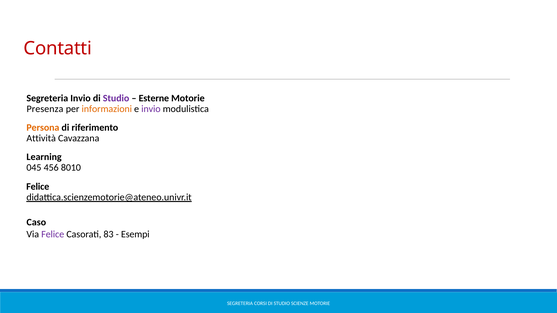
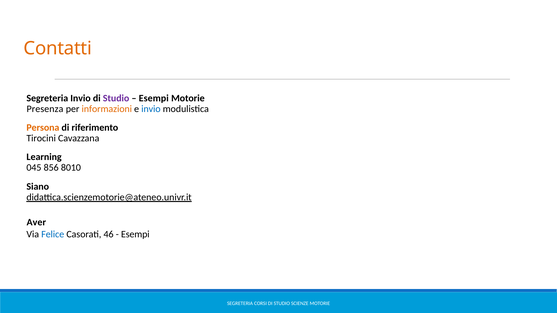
Contatti colour: red -> orange (58, 49)
Esterne: Esterne -> Esempi (154, 98)
invio colour: purple -> blue (151, 109)
Attività: Attività -> Tirocini (41, 138)
456: 456 -> 856 (51, 168)
Felice: Felice -> Siano (38, 187)
Caso: Caso -> Aver (36, 223)
Felice colour: purple -> blue (53, 234)
83: 83 -> 46 (109, 234)
